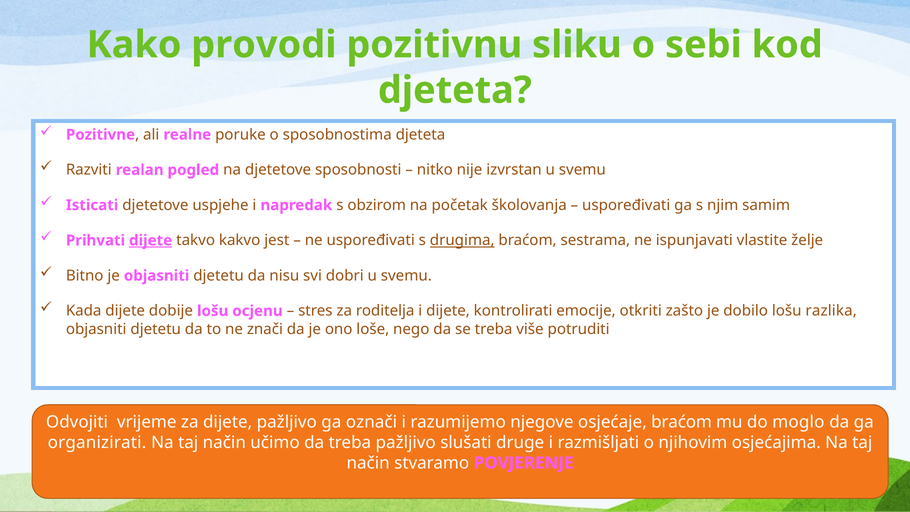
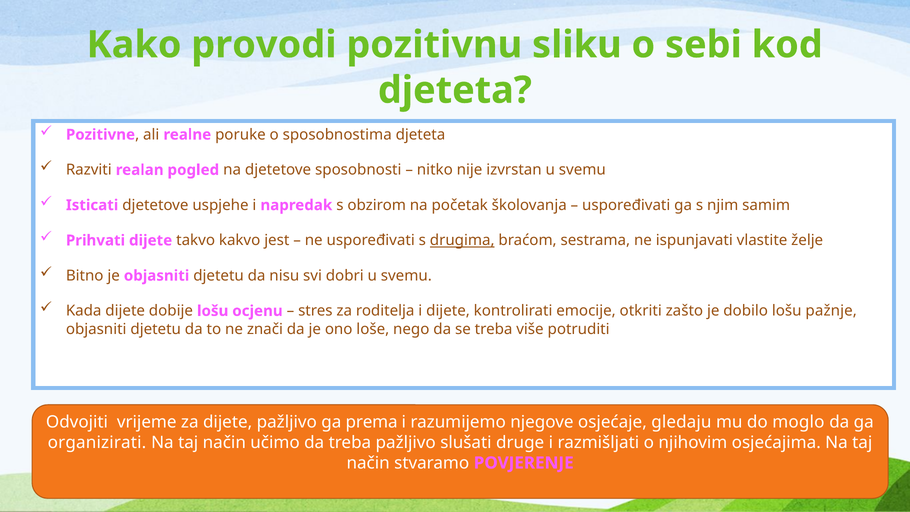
dijete underline: present -> none (151, 240)
razlika: razlika -> pažnje (831, 311)
označi: označi -> prema (372, 422)
osjećaje braćom: braćom -> gledaju (681, 422)
